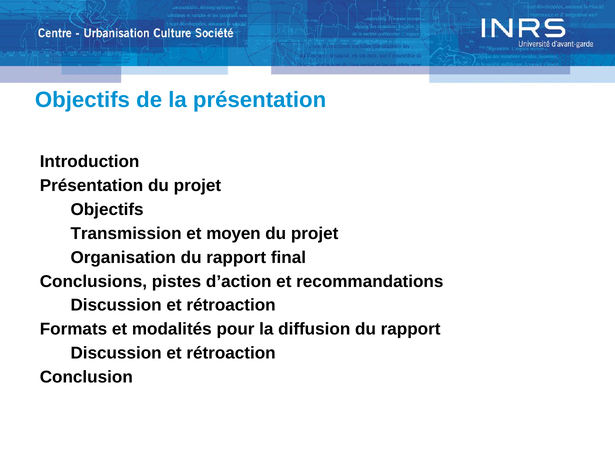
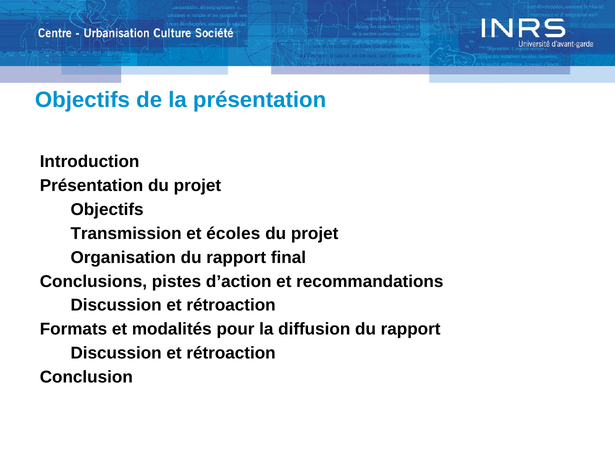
moyen: moyen -> écoles (233, 234)
